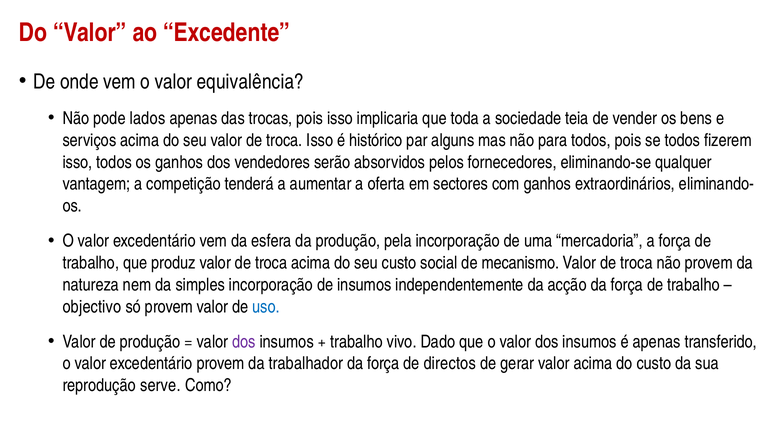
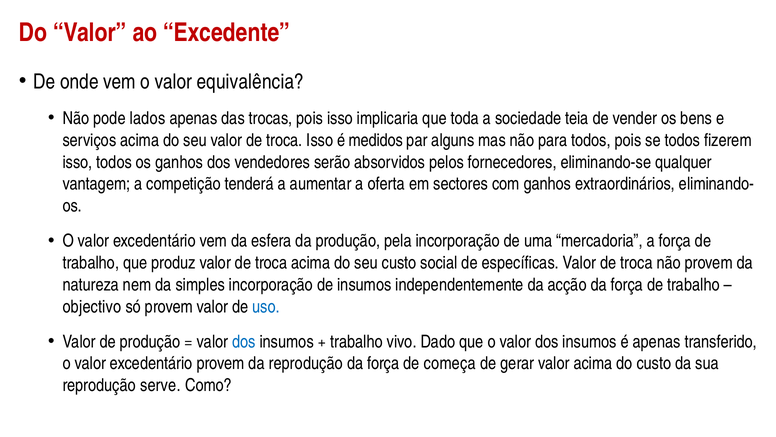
histórico: histórico -> medidos (376, 140)
mecanismo: mecanismo -> específicas (520, 263)
dos colour: purple -> blue (244, 341)
da trabalhador: trabalhador -> reprodução (306, 363)
directos: directos -> começa (450, 363)
